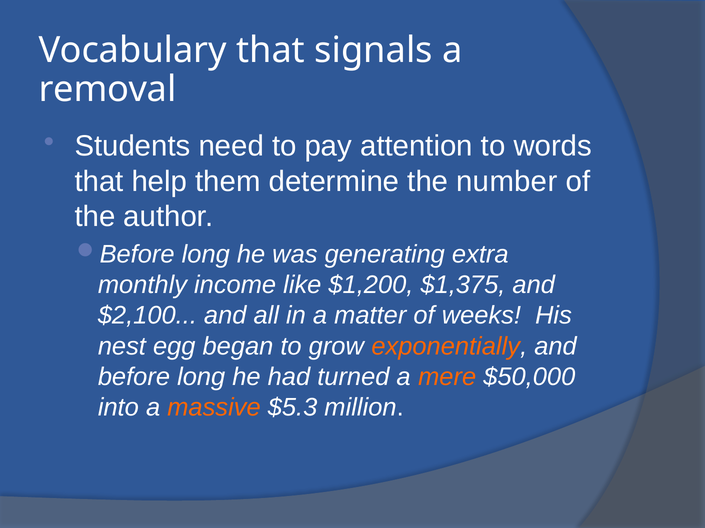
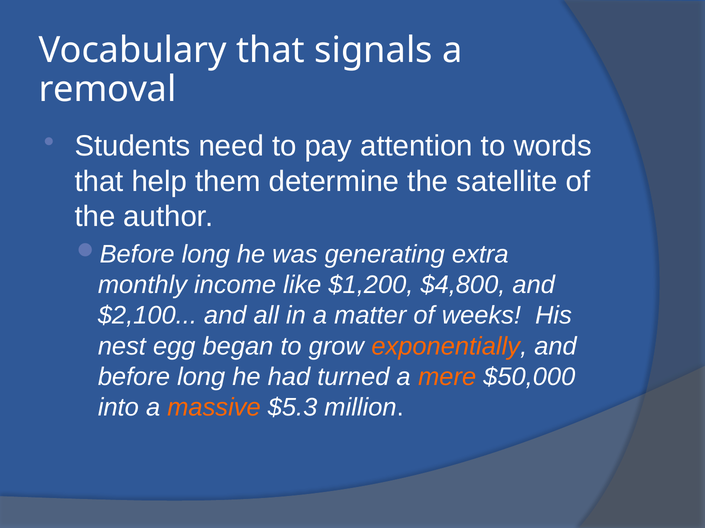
number: number -> satellite (507, 182)
$1,375: $1,375 -> $4,800 (463, 285)
